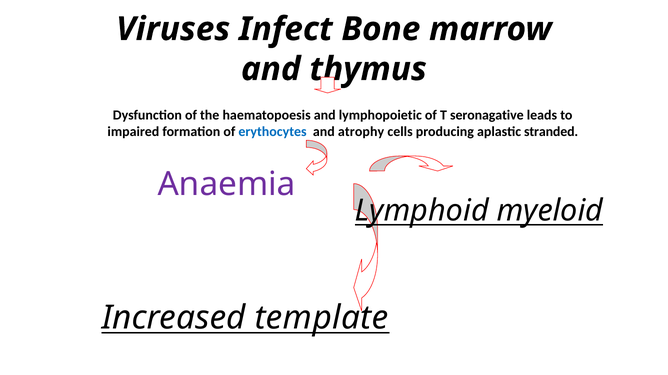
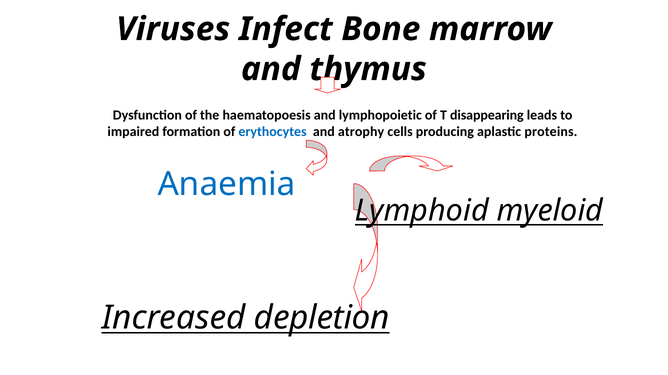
seronagative: seronagative -> disappearing (487, 115)
stranded: stranded -> proteins (551, 132)
Anaemia colour: purple -> blue (227, 185)
template: template -> depletion (322, 318)
